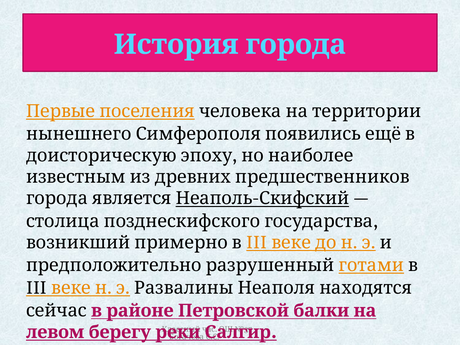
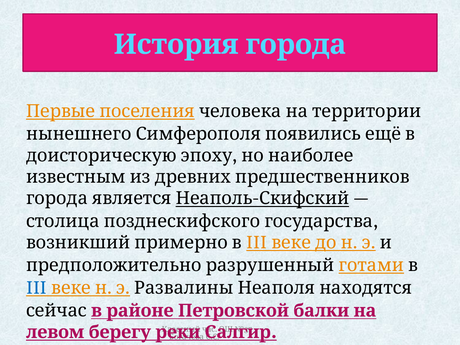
III colour: black -> blue (37, 288)
